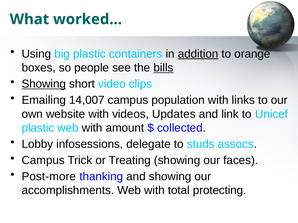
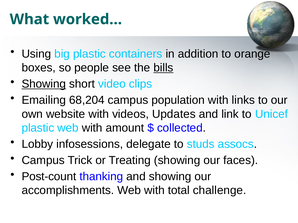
addition underline: present -> none (198, 54)
14,007: 14,007 -> 68,204 (87, 100)
Post-more: Post-more -> Post-count (49, 177)
protecting: protecting -> challenge (220, 191)
